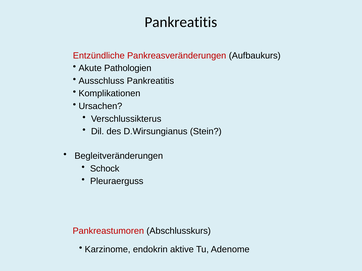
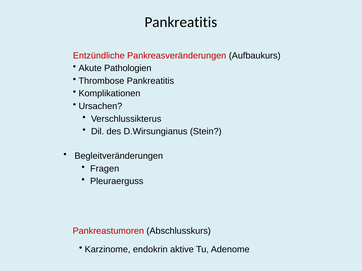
Ausschluss: Ausschluss -> Thrombose (101, 81)
Schock: Schock -> Fragen (105, 169)
